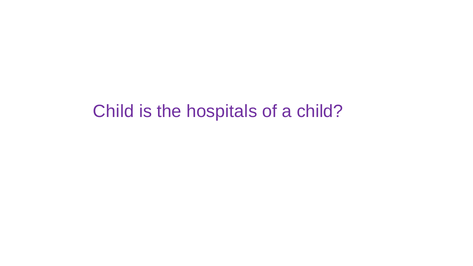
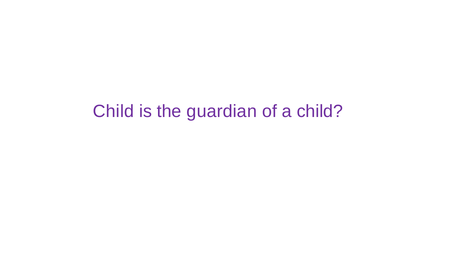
hospitals: hospitals -> guardian (222, 111)
